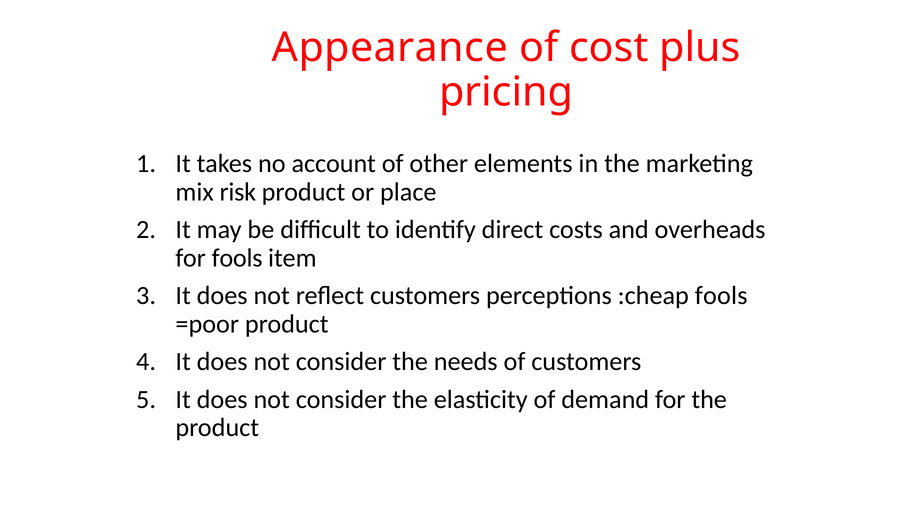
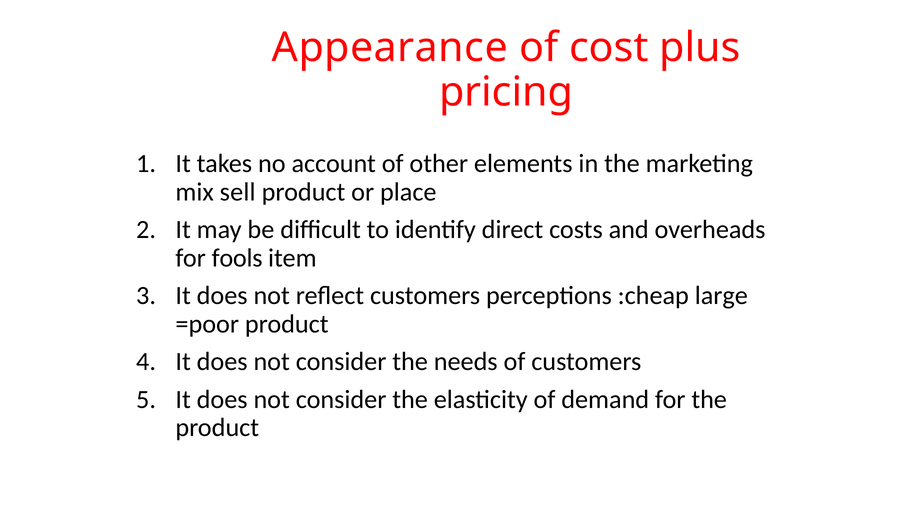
risk: risk -> sell (238, 192)
:cheap fools: fools -> large (721, 296)
